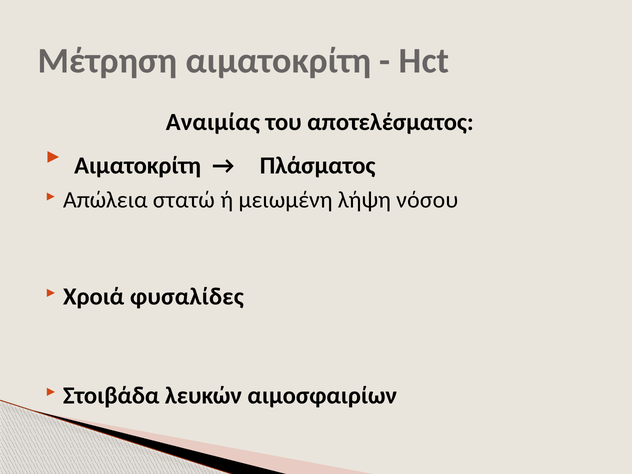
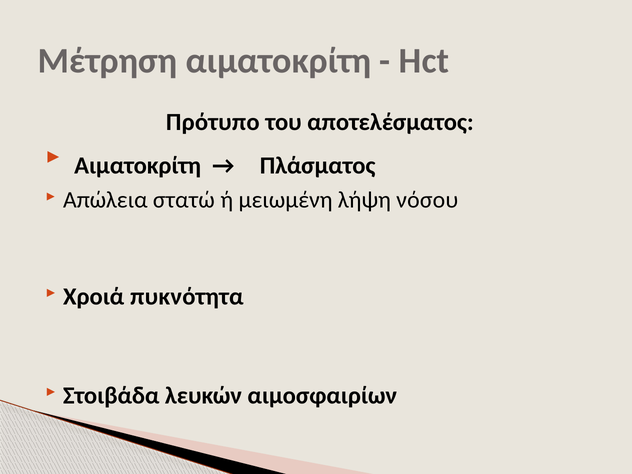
Αναιμίας: Αναιμίας -> Πρότυπο (213, 122)
φυσαλίδες: φυσαλίδες -> πυκνότητα (187, 297)
